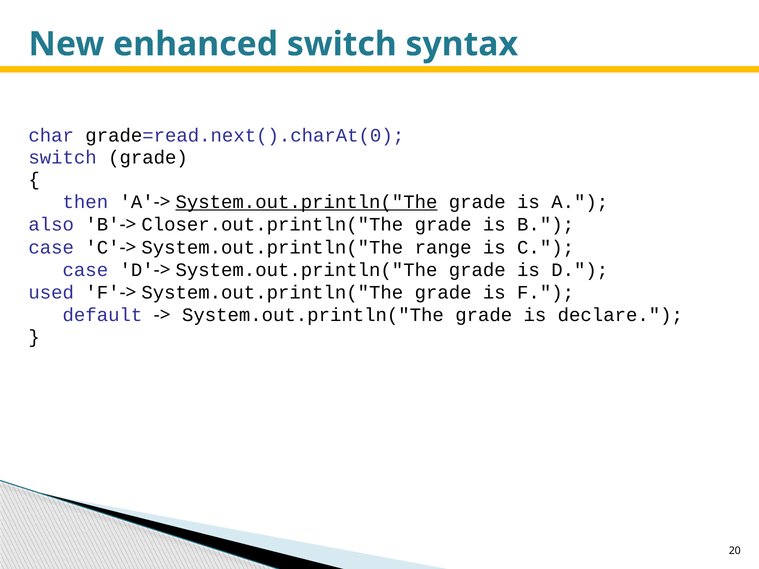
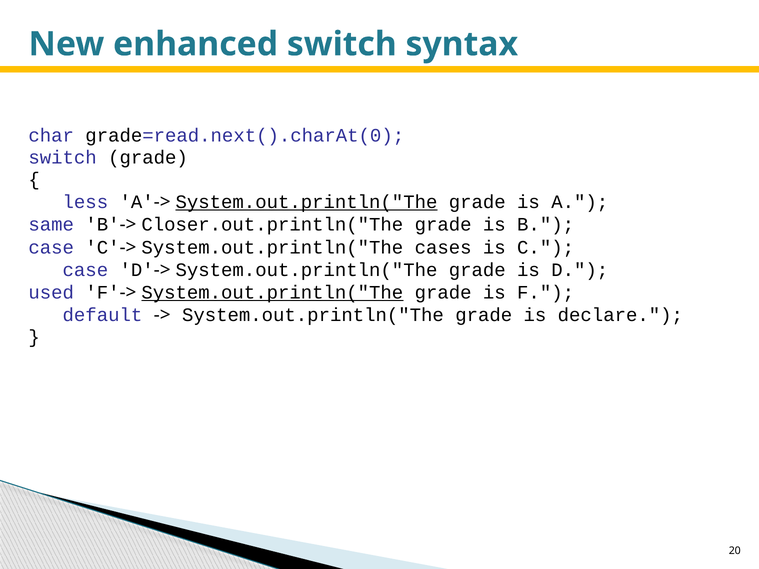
then: then -> less (85, 202)
also: also -> same (51, 225)
range: range -> cases (443, 248)
System.out.println("The underline: none -> present (272, 292)
